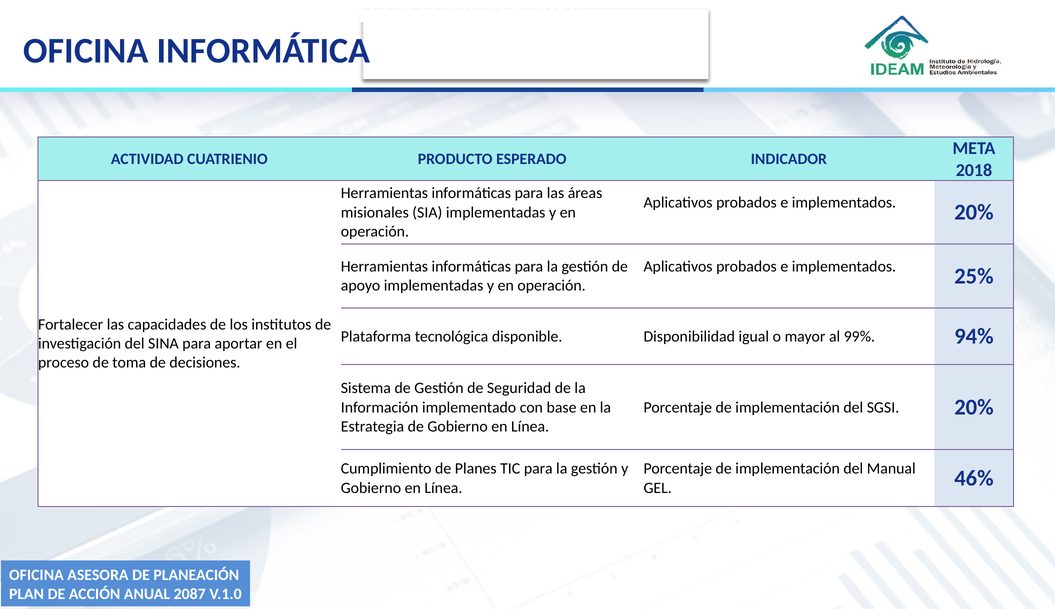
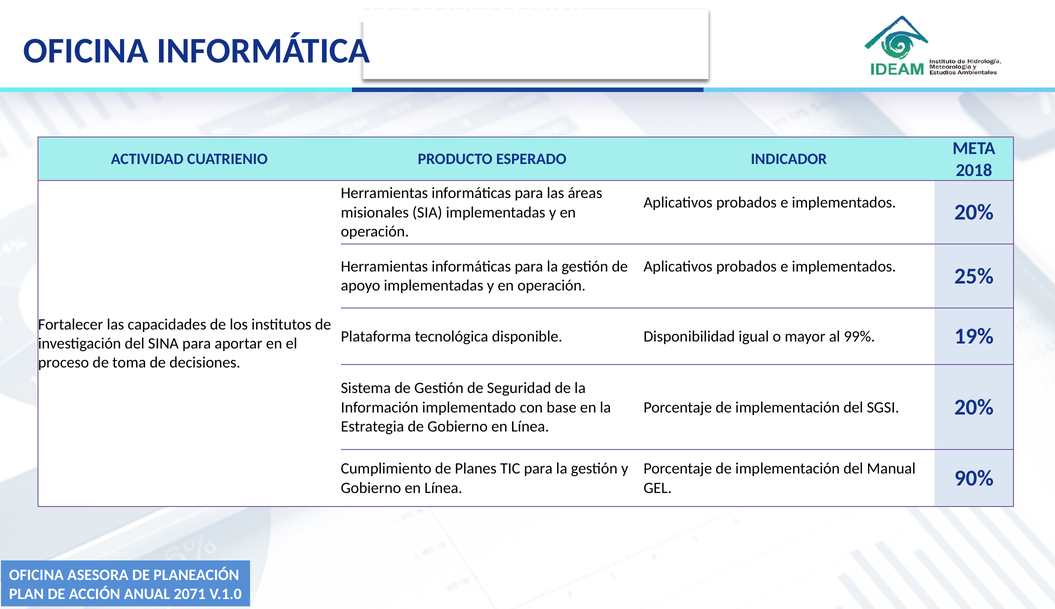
94%: 94% -> 19% (974, 337)
46%: 46% -> 90% (974, 478)
2087: 2087 -> 2071 (190, 594)
